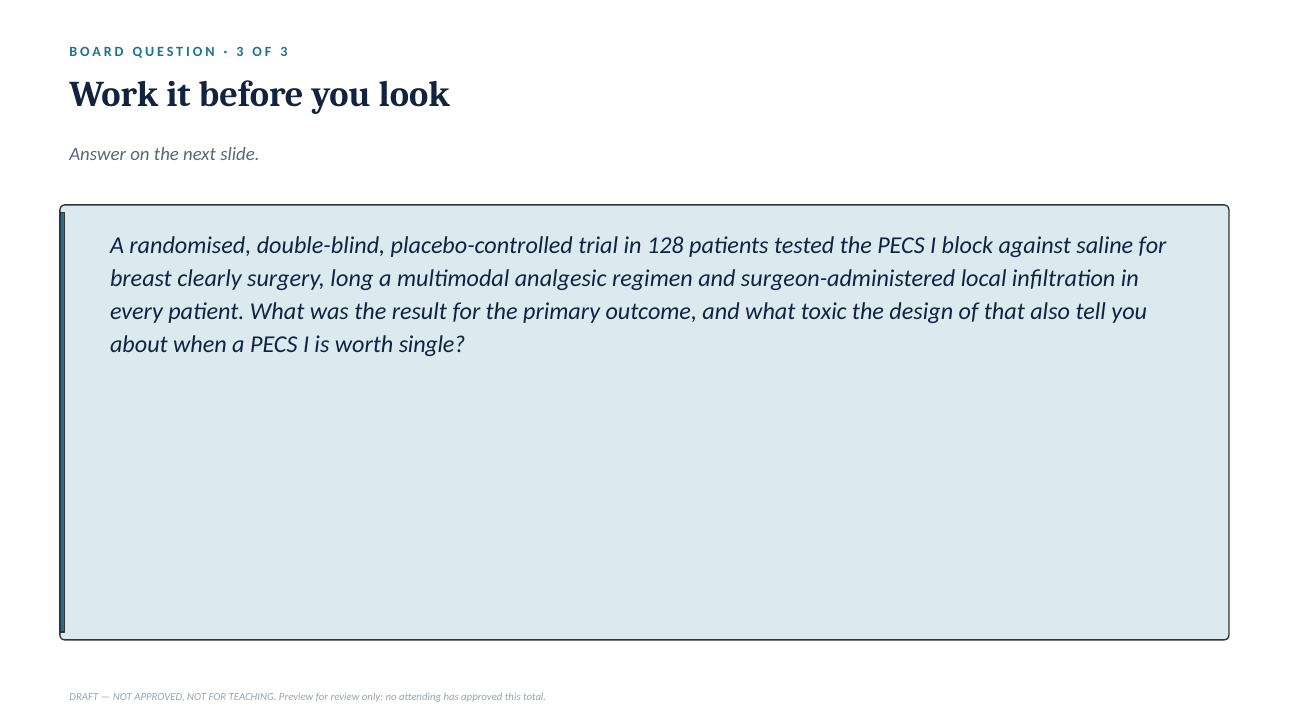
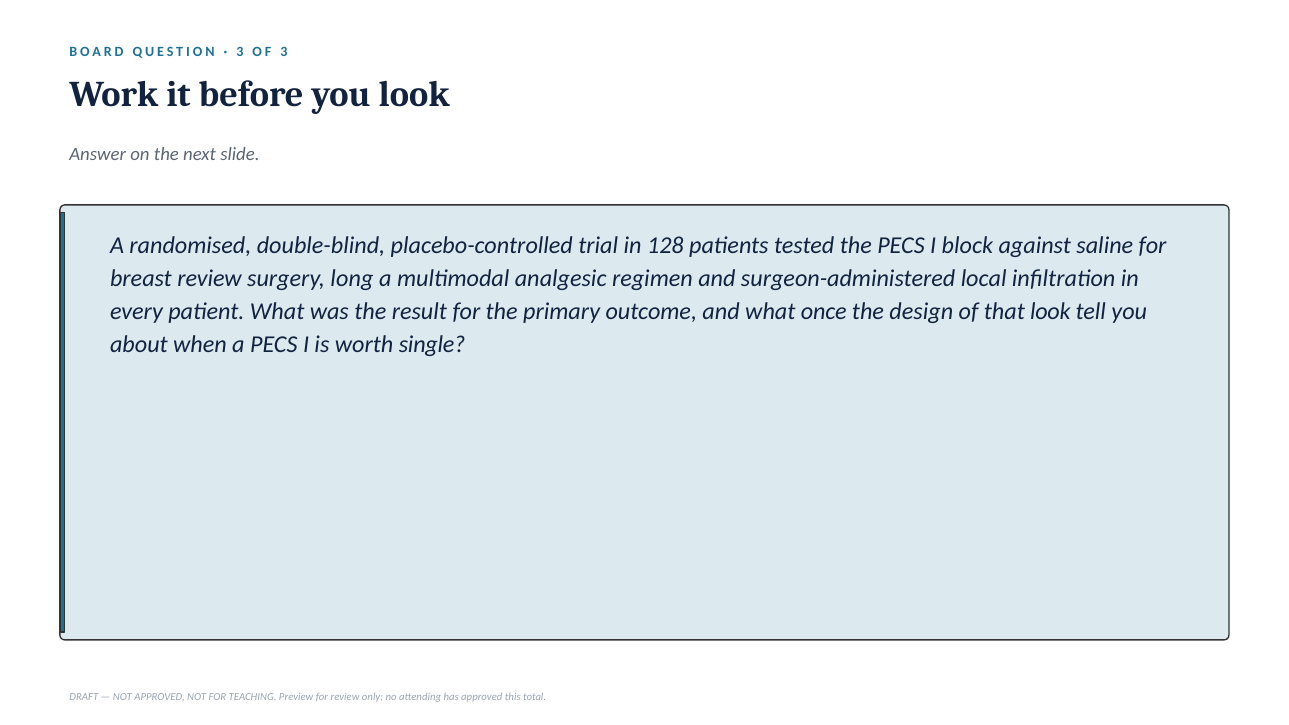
breast clearly: clearly -> review (210, 278)
toxic: toxic -> once (824, 311)
that also: also -> look (1050, 311)
